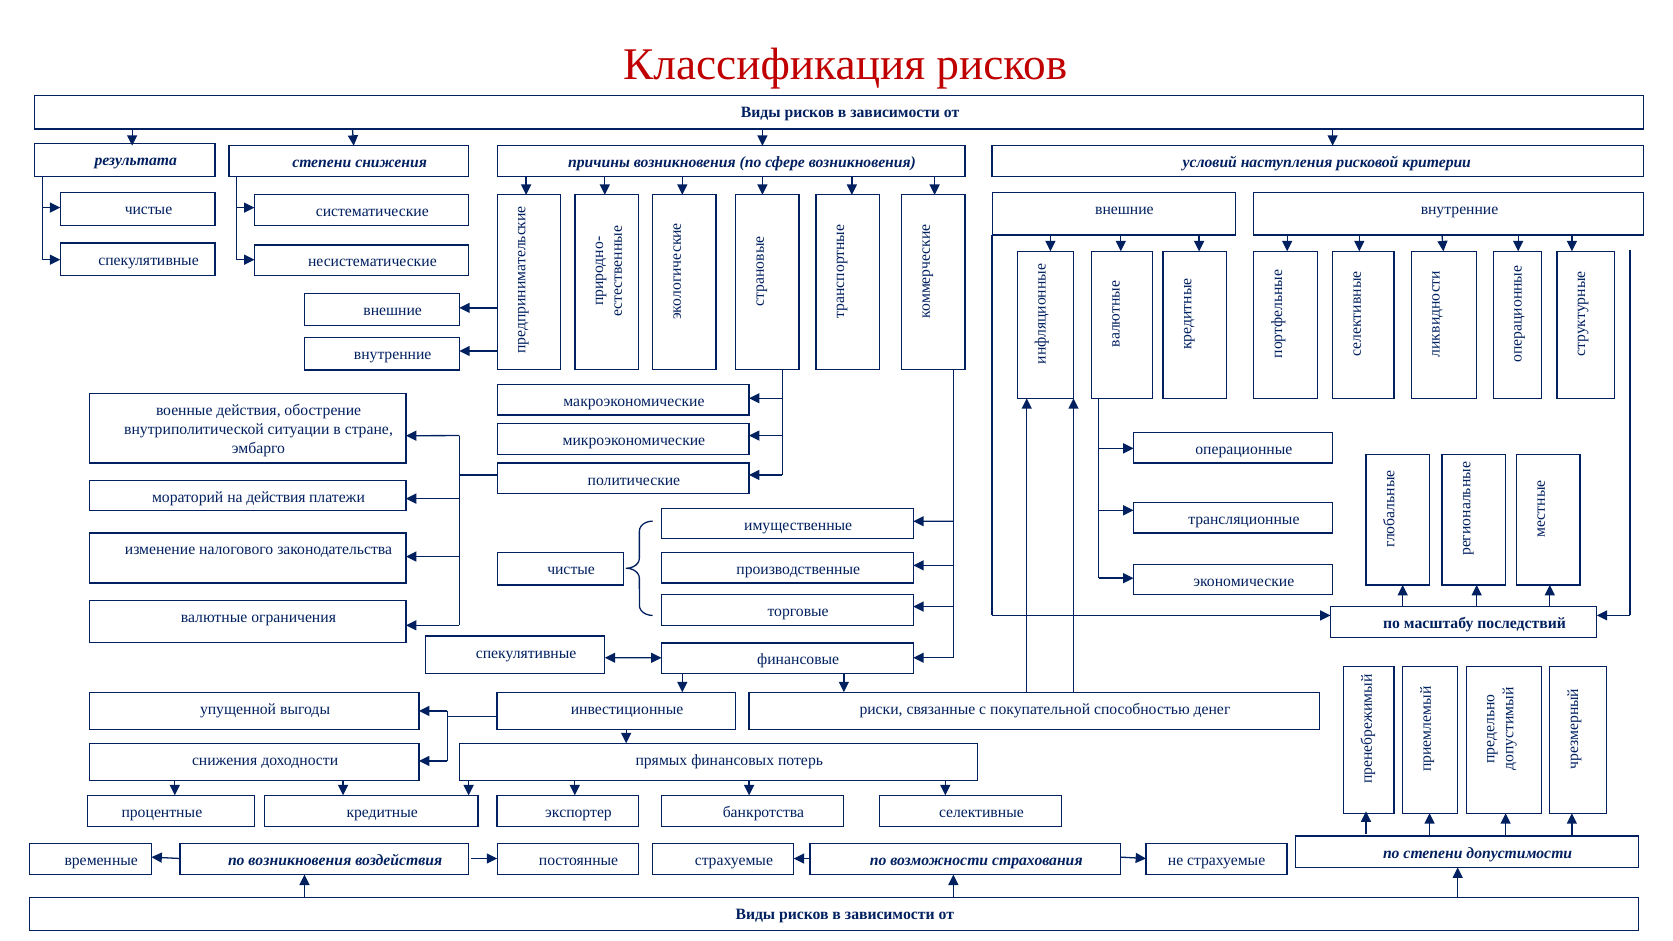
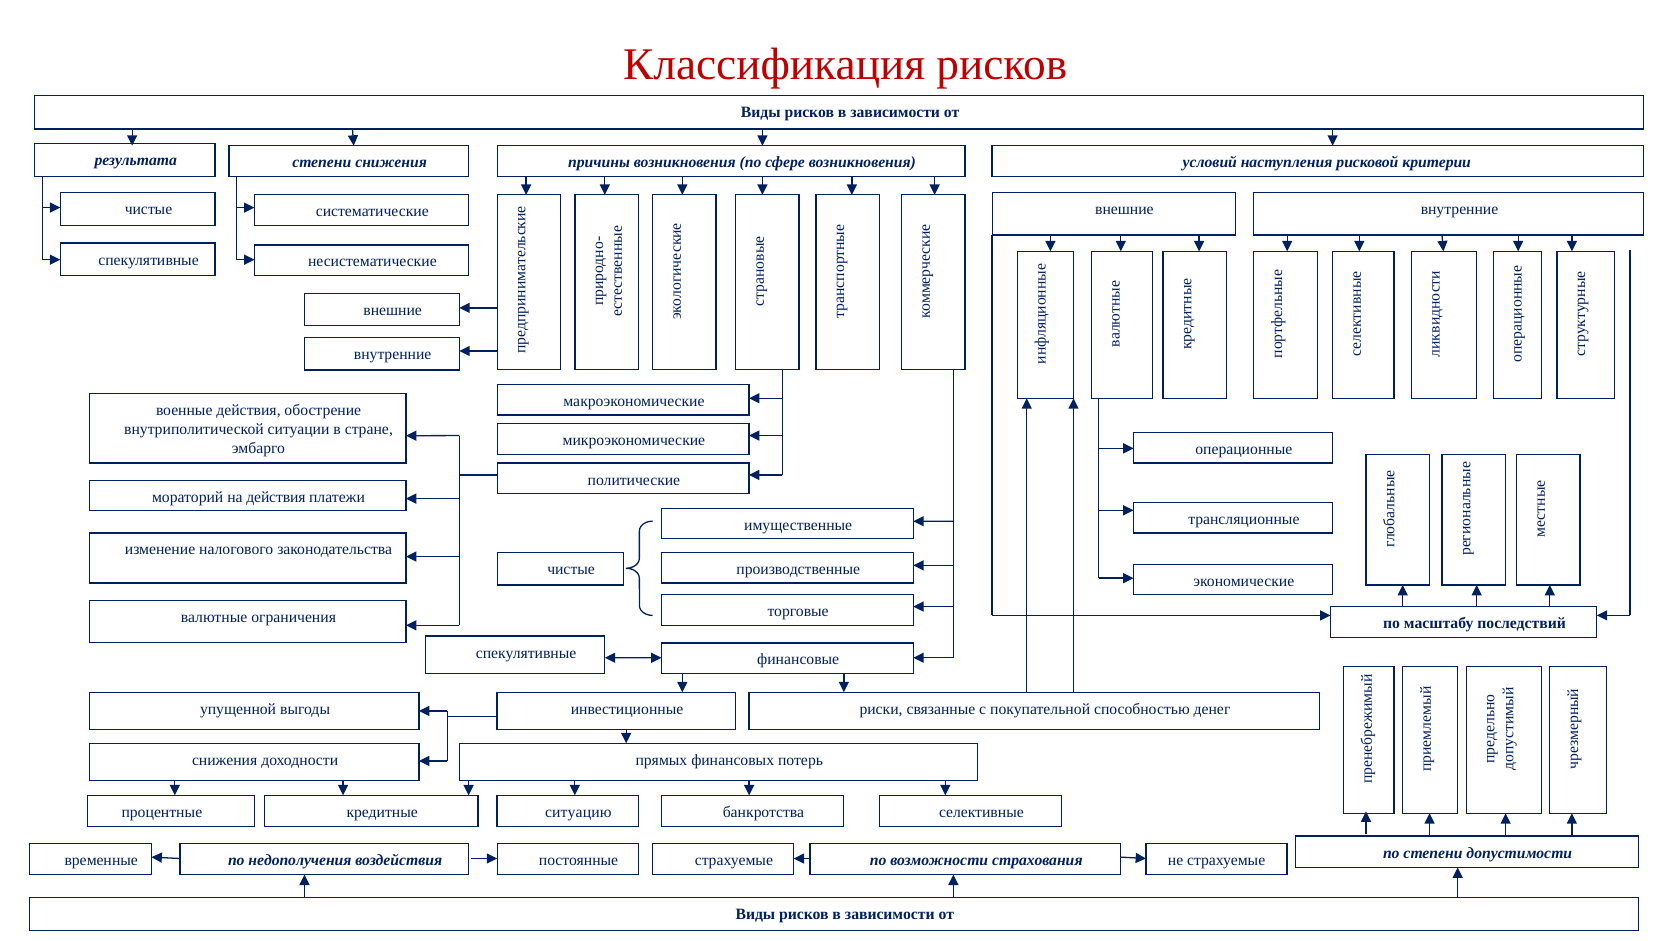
экспортер: экспортер -> ситуацию (578, 812)
по возникновения: возникновения -> недополучения (300, 860)
